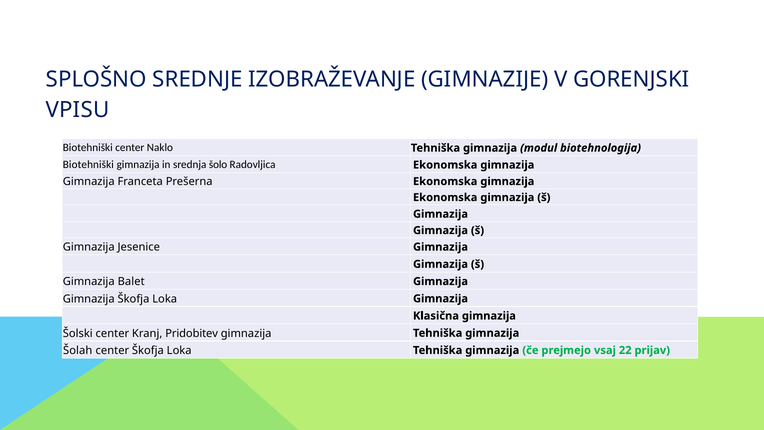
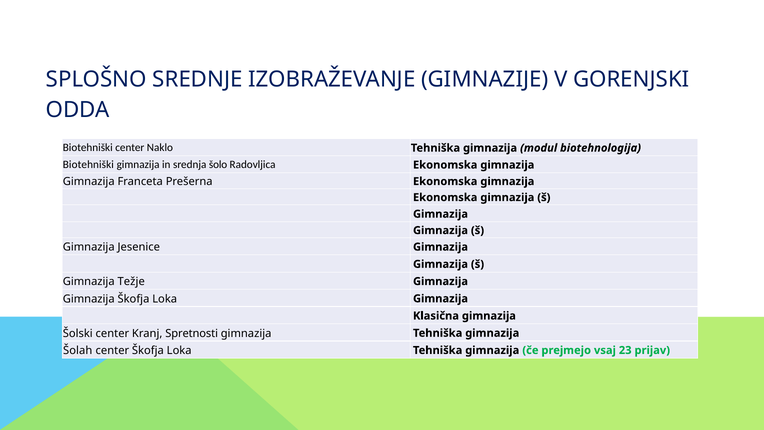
VPISU: VPISU -> ODDA (78, 110)
Balet: Balet -> Težje (131, 282)
Pridobitev: Pridobitev -> Spretnosti (192, 333)
22: 22 -> 23 (625, 350)
